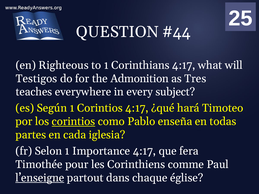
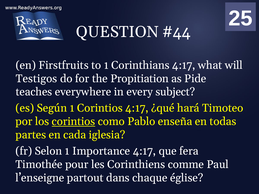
Righteous: Righteous -> Firstfruits (64, 65)
Admonition: Admonition -> Propitiation (140, 79)
Tres: Tres -> Pide (195, 79)
l’enseigne underline: present -> none (40, 178)
